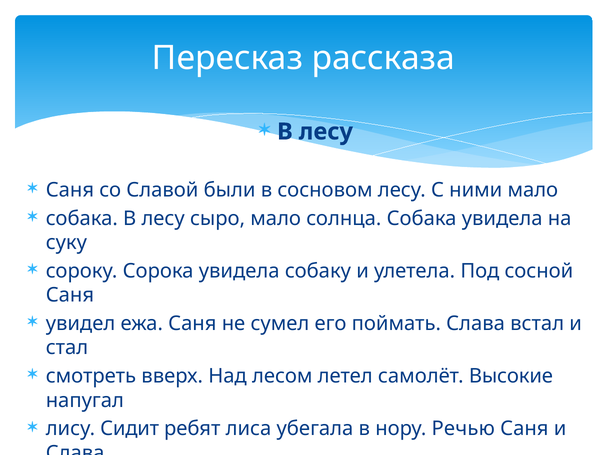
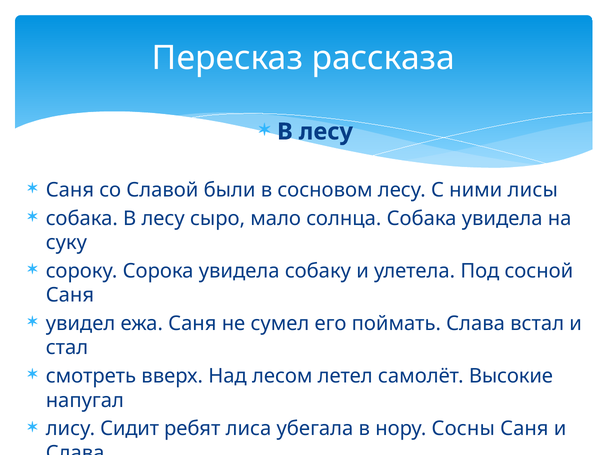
ними мало: мало -> лисы (533, 190)
Речью: Речью -> Сосны (463, 429)
